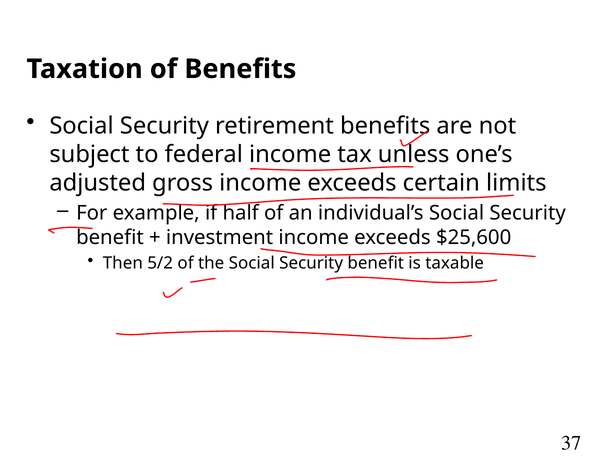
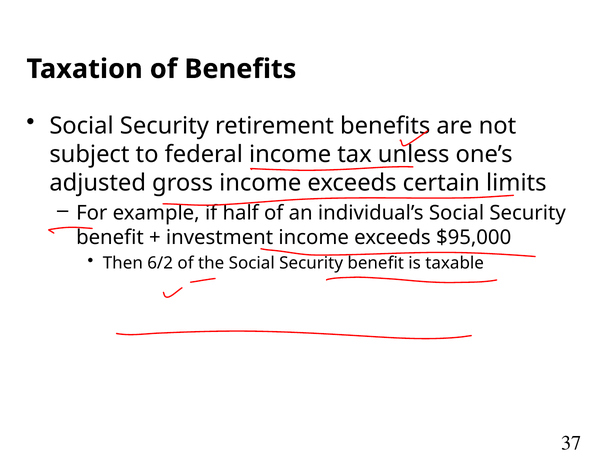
$25,600: $25,600 -> $95,000 (474, 238)
5/2: 5/2 -> 6/2 (160, 263)
